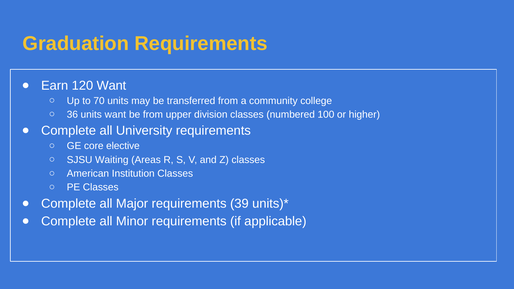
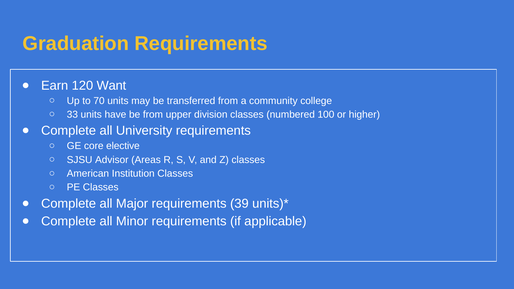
36: 36 -> 33 (72, 115)
units want: want -> have (115, 115)
Waiting: Waiting -> Advisor (112, 160)
